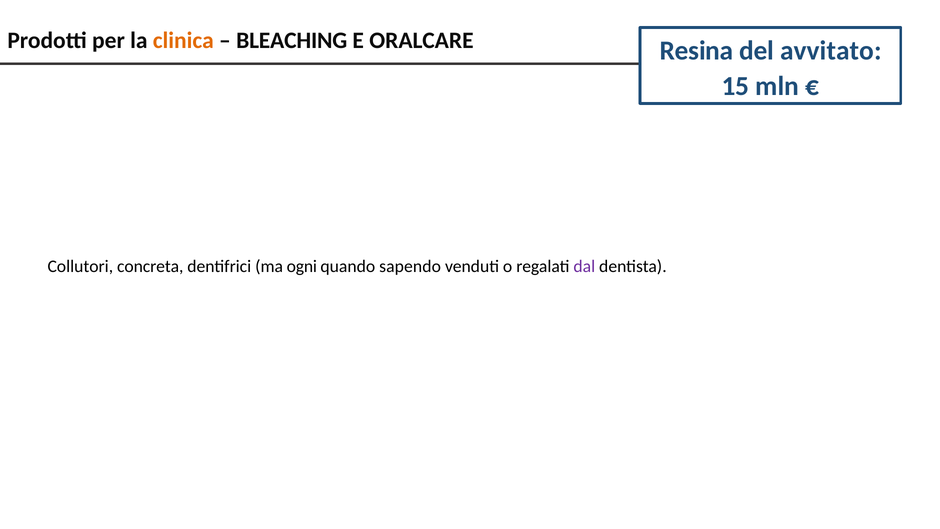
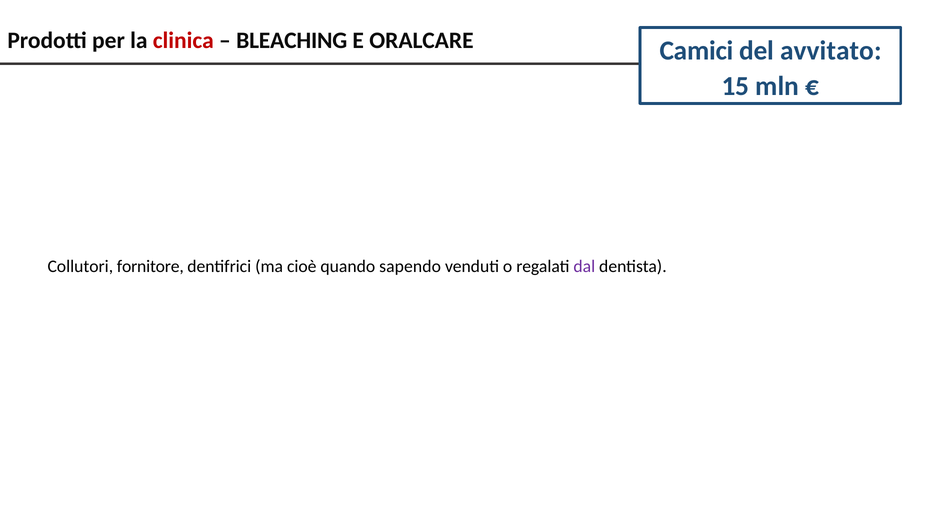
clinica colour: orange -> red (183, 41)
Resina: Resina -> Camici (697, 51)
concreta: concreta -> fornitore (150, 266)
ogni: ogni -> cioè (302, 266)
